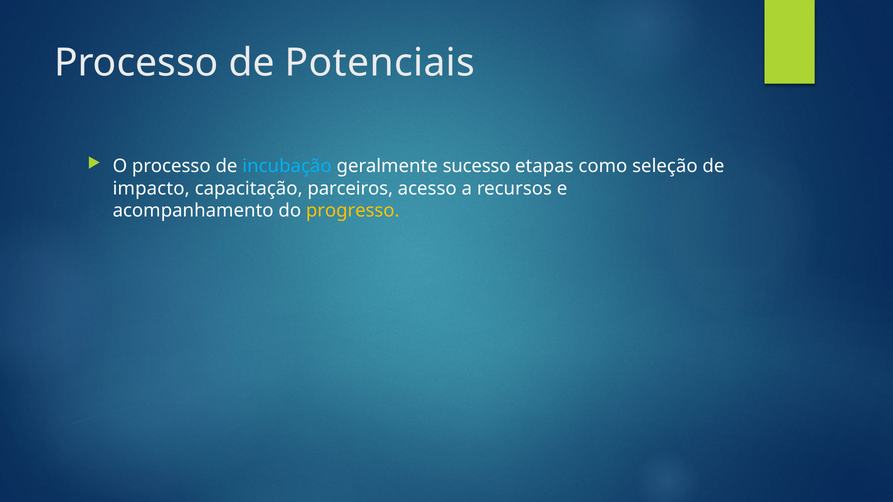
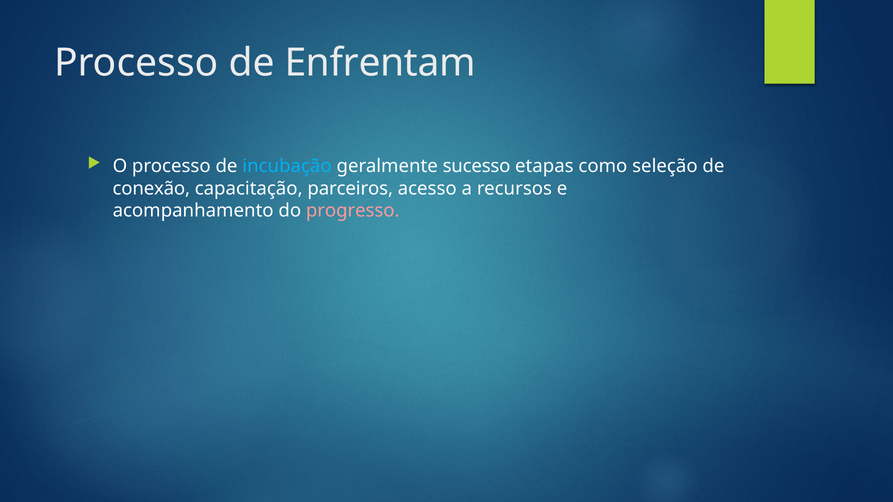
Potenciais: Potenciais -> Enfrentam (380, 63)
impacto: impacto -> conexão (151, 189)
progresso colour: yellow -> pink (353, 211)
